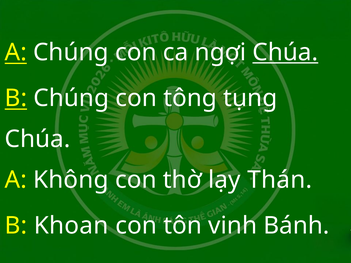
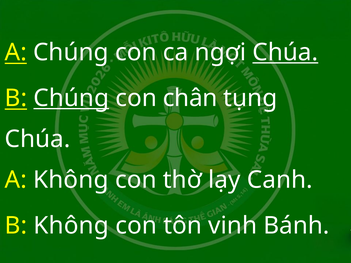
Chúng underline: none -> present (71, 98)
tông: tông -> chân (190, 98)
Thán: Thán -> Canh (280, 180)
B Khoan: Khoan -> Không (71, 226)
